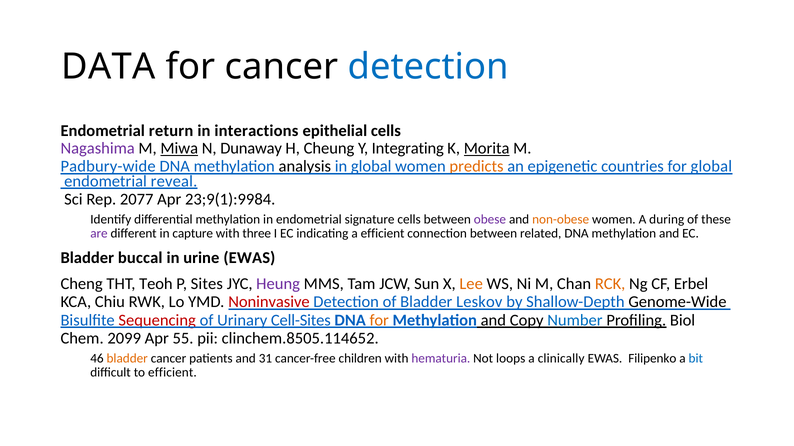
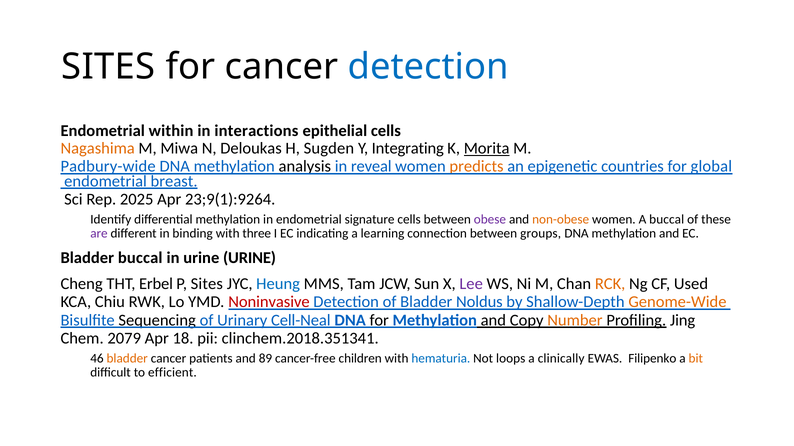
DATA: DATA -> SITES (108, 67)
return: return -> within (171, 131)
Nagashima colour: purple -> orange (98, 149)
Miwa underline: present -> none (179, 149)
Dunaway: Dunaway -> Deloukas (251, 149)
Cheung: Cheung -> Sugden (329, 149)
in global: global -> reveal (371, 167)
reveal: reveal -> breast (174, 181)
2077: 2077 -> 2025 (137, 199)
23;9(1):9984: 23;9(1):9984 -> 23;9(1):9264 (230, 199)
A during: during -> buccal (667, 220)
capture: capture -> binding (193, 234)
a efficient: efficient -> learning (383, 234)
related: related -> groups (541, 234)
urine EWAS: EWAS -> URINE (250, 258)
Teoh: Teoh -> Erbel (156, 284)
Heung colour: purple -> blue (278, 284)
Lee colour: orange -> purple (471, 284)
Erbel: Erbel -> Used (691, 284)
Leskov: Leskov -> Noldus (479, 302)
Genome-Wide colour: black -> orange (677, 302)
Sequencing colour: red -> black (157, 321)
Cell-Sites: Cell-Sites -> Cell-Neal (301, 321)
for colour: orange -> black (379, 321)
Number colour: blue -> orange (575, 321)
Biol: Biol -> Jing (683, 321)
2099: 2099 -> 2079 (124, 339)
55: 55 -> 18 (183, 339)
clinchem.8505.114652: clinchem.8505.114652 -> clinchem.2018.351341 (300, 339)
31: 31 -> 89 (265, 359)
hematuria colour: purple -> blue (441, 359)
bit colour: blue -> orange (696, 359)
